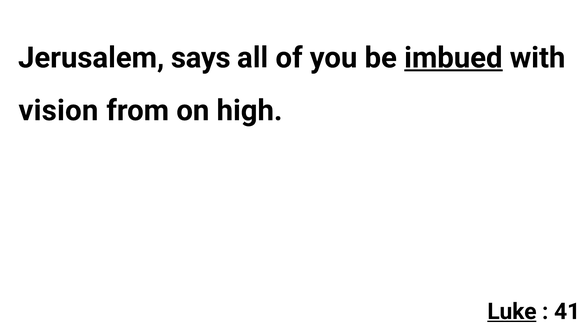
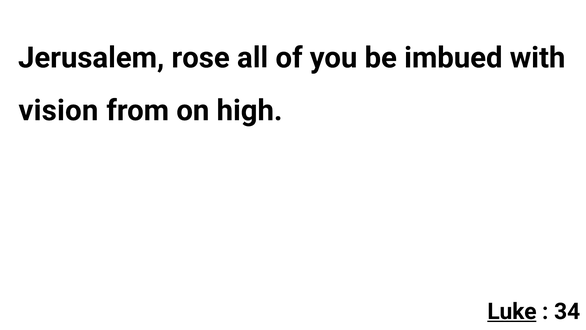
says: says -> rose (201, 58)
imbued underline: present -> none (453, 58)
41: 41 -> 34 (567, 311)
